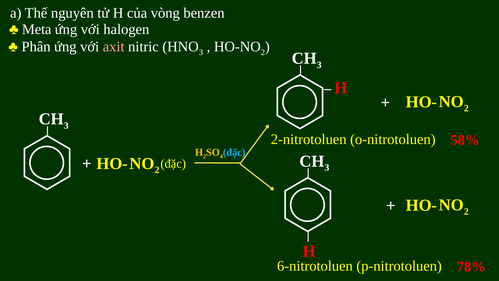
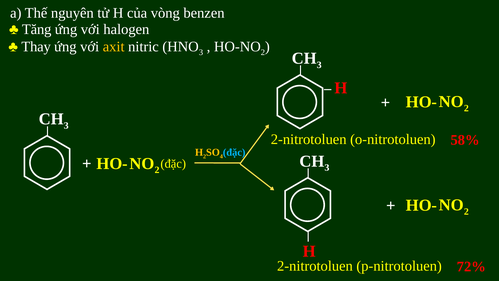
Meta: Meta -> Tăng (37, 29)
Phân: Phân -> Thay (36, 47)
axit colour: pink -> yellow (114, 47)
6-nitrotoluen: 6-nitrotoluen -> 2-nitrotoluen (315, 266)
78%: 78% -> 72% (471, 266)
